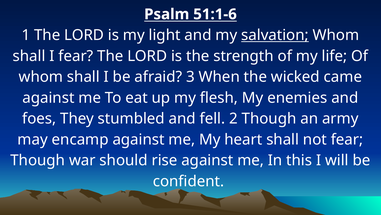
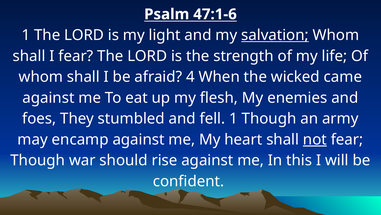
51:1-6: 51:1-6 -> 47:1-6 (215, 14)
3: 3 -> 4 (190, 77)
fell 2: 2 -> 1 (233, 118)
not underline: none -> present (315, 139)
